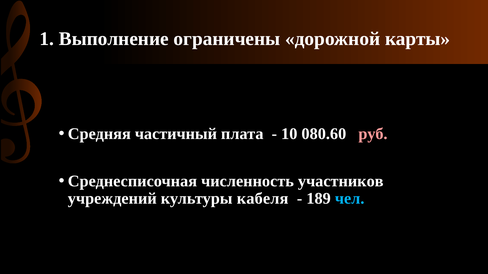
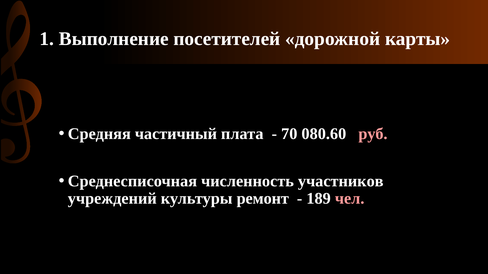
ограничены: ограничены -> посетителей (227, 39)
10: 10 -> 70 (289, 134)
кабеля: кабеля -> ремонт (263, 199)
чел colour: light blue -> pink (350, 199)
